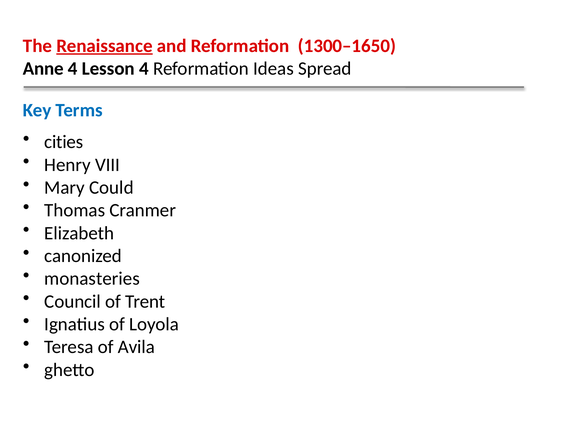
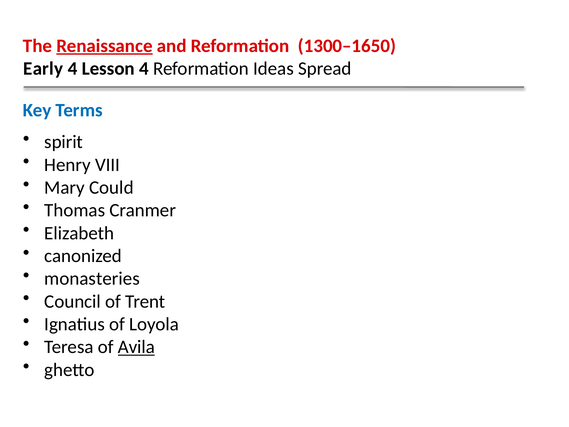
Anne: Anne -> Early (43, 69)
cities: cities -> spirit (64, 142)
Avila underline: none -> present (136, 347)
